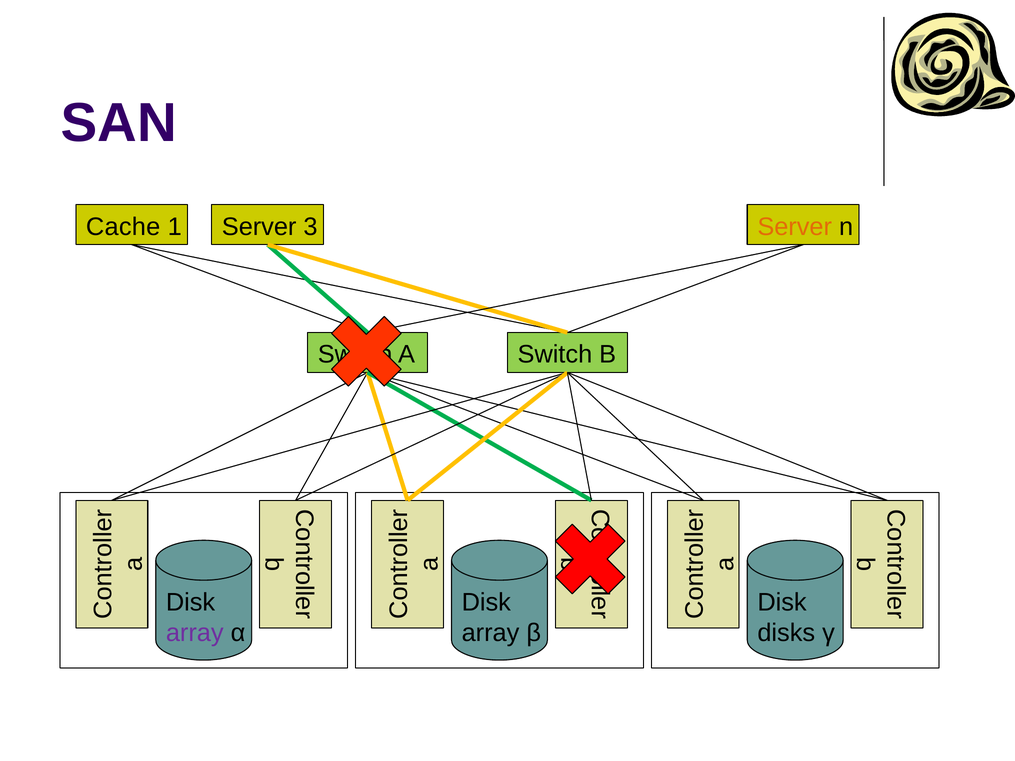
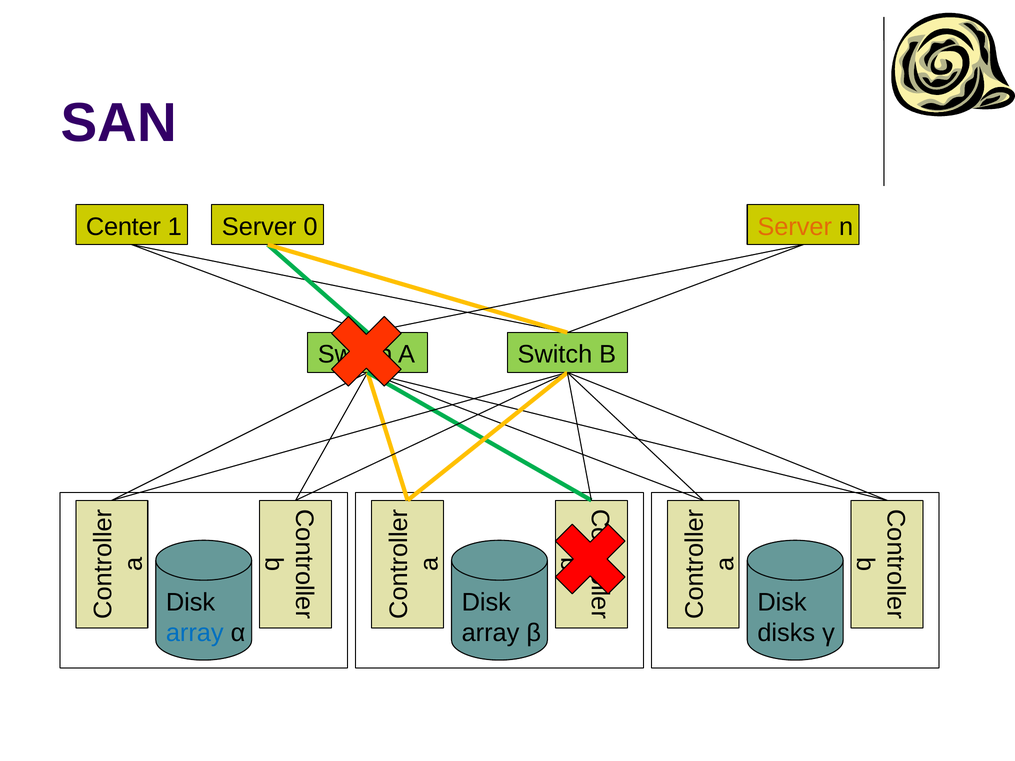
Cache: Cache -> Center (123, 227)
3: 3 -> 0 (311, 227)
array colour: purple -> blue (195, 633)
